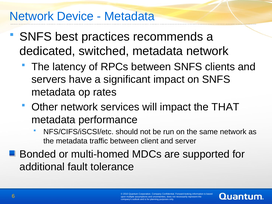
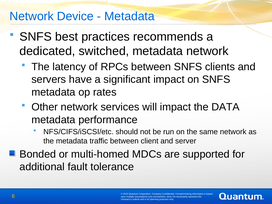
THAT: THAT -> DATA (226, 107)
